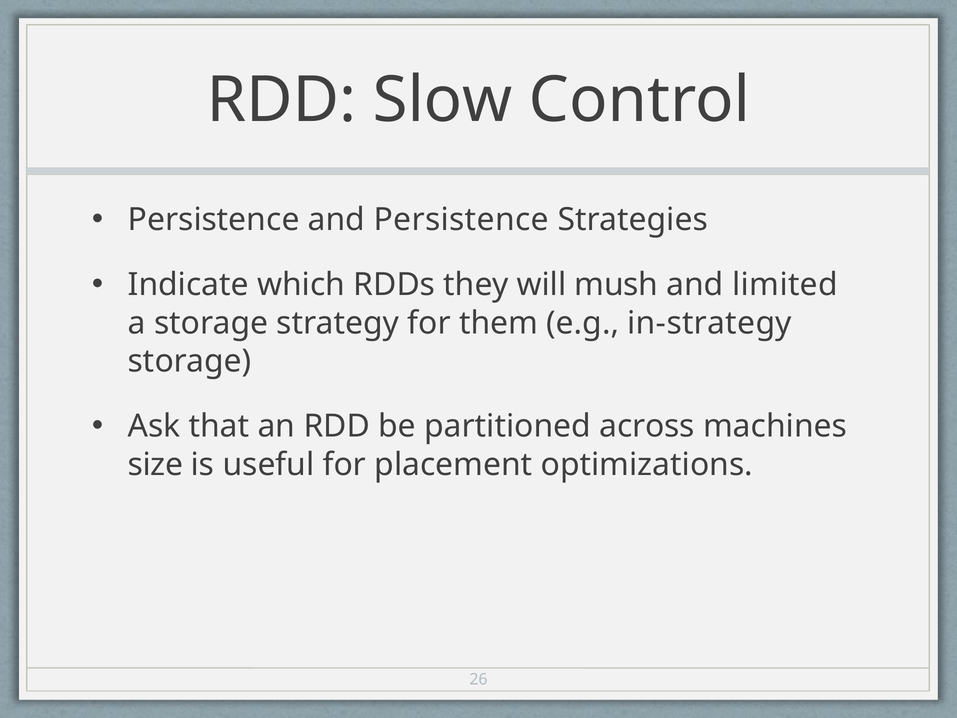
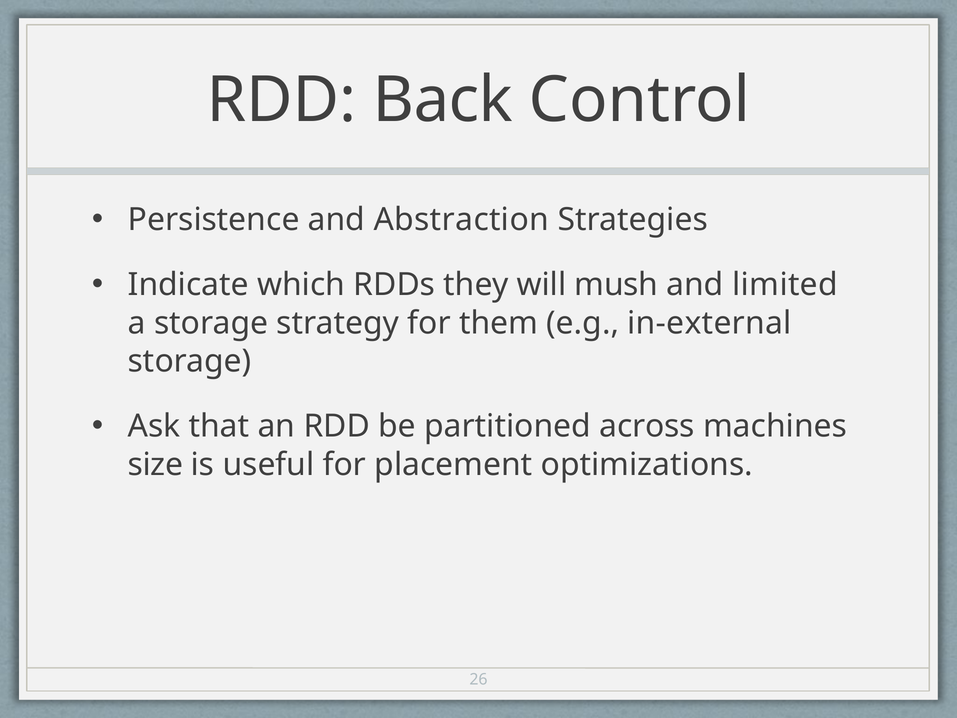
Slow: Slow -> Back (443, 100)
and Persistence: Persistence -> Abstraction (461, 220)
in-strategy: in-strategy -> in-external (710, 323)
